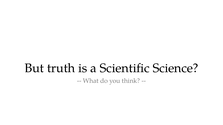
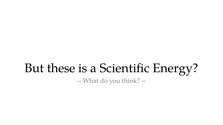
truth: truth -> these (61, 68)
Science: Science -> Energy (175, 68)
